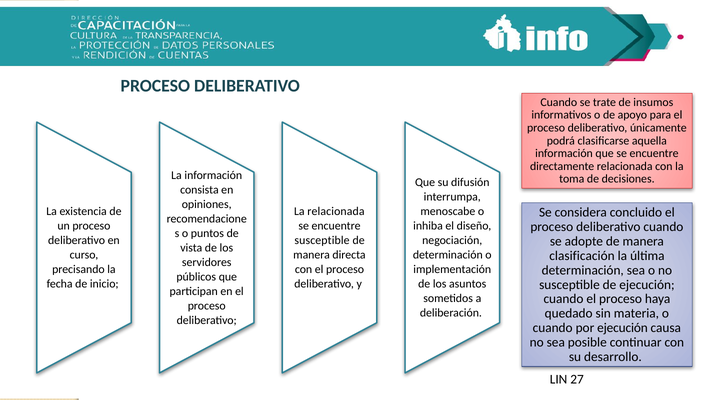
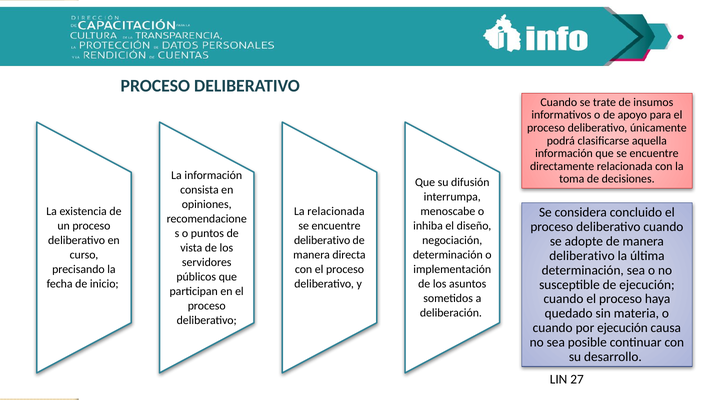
susceptible: susceptible -> deliberativo (322, 240)
clasificación: clasificación -> deliberativo (582, 255)
